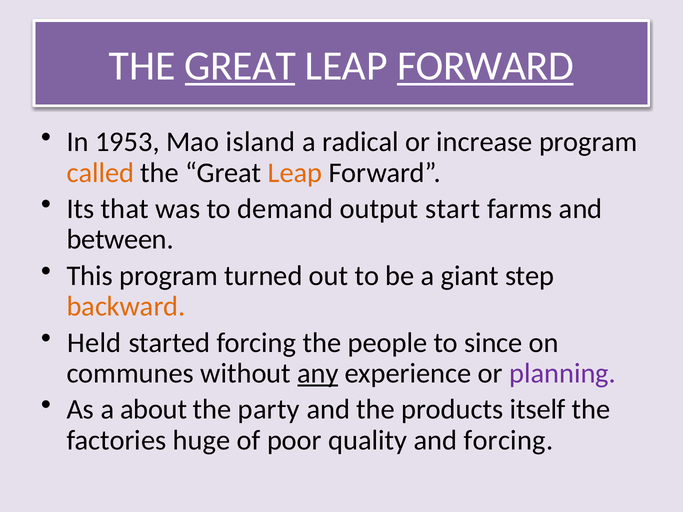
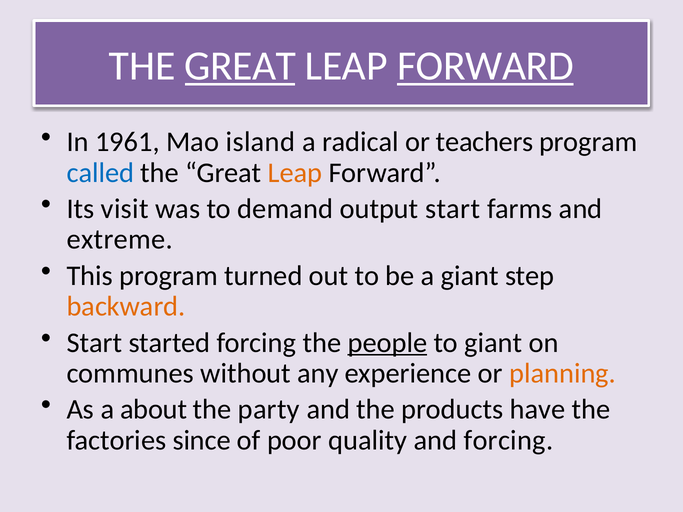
1953: 1953 -> 1961 (127, 142)
increase: increase -> teachers (485, 142)
called colour: orange -> blue (100, 173)
that: that -> visit (125, 209)
between: between -> extreme (120, 240)
Held: Held -> Start (94, 343)
people underline: none -> present (387, 343)
to since: since -> giant (493, 343)
any underline: present -> none (318, 374)
planning colour: purple -> orange (563, 374)
itself: itself -> have (538, 410)
huge: huge -> since (202, 440)
